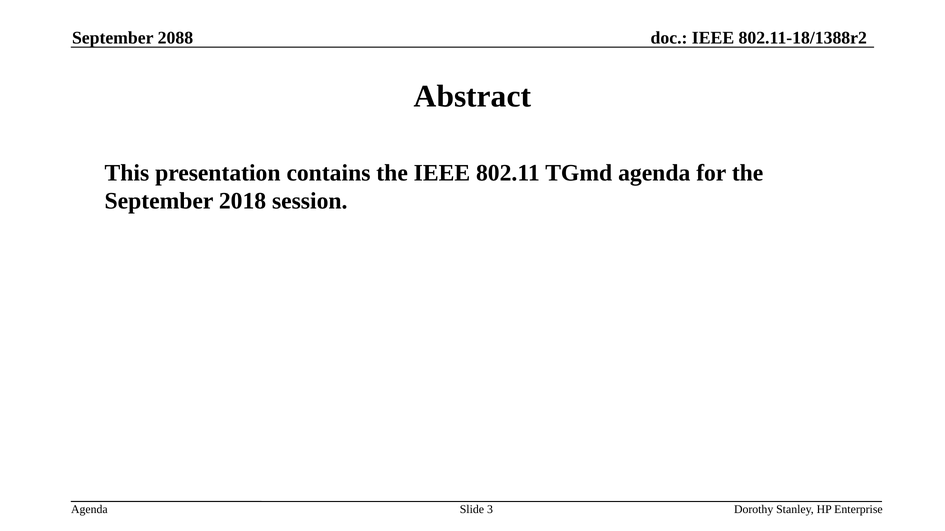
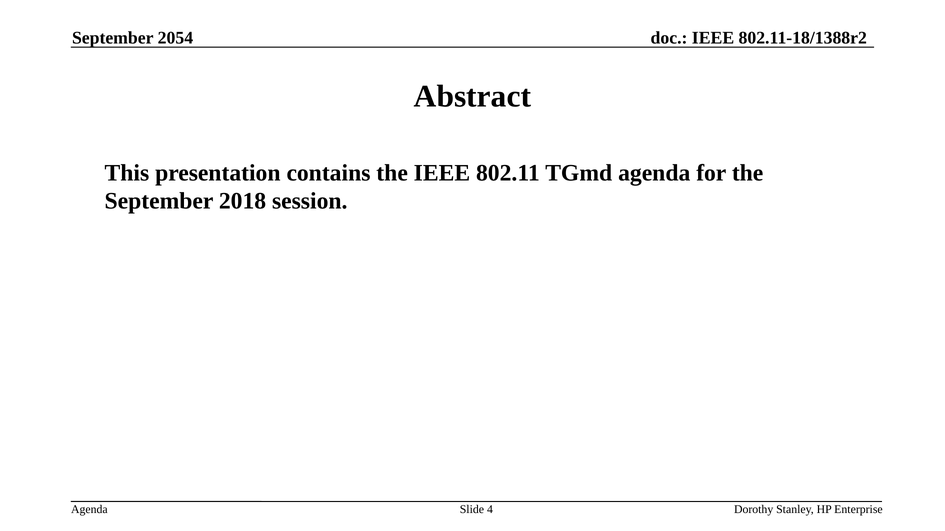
2088: 2088 -> 2054 (175, 38)
3: 3 -> 4 (490, 510)
